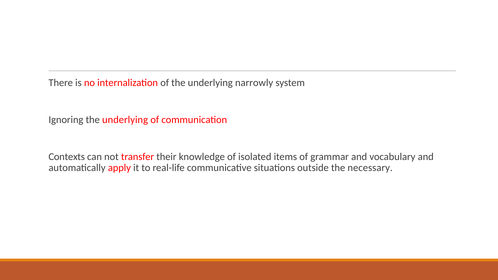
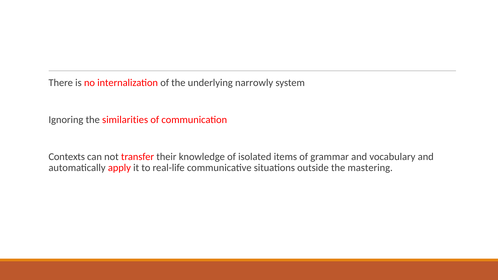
Ignoring the underlying: underlying -> similarities (125, 120)
necessary: necessary -> mastering (370, 168)
